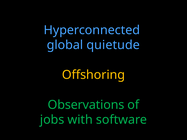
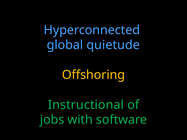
Observations: Observations -> Instructional (86, 105)
